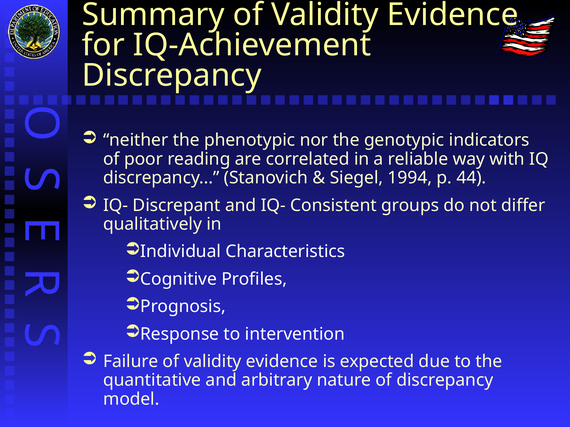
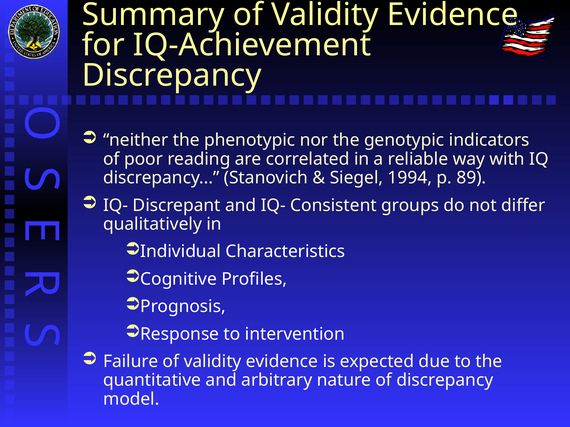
44: 44 -> 89 (471, 178)
